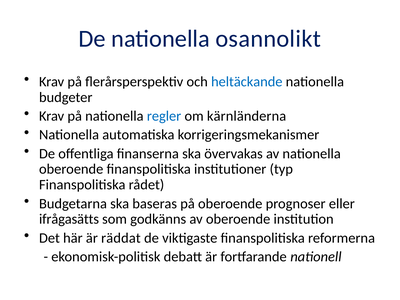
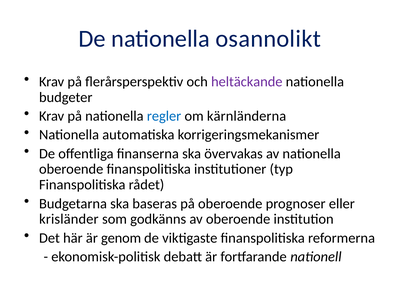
heltäckande colour: blue -> purple (247, 82)
ifrågasätts: ifrågasätts -> krisländer (69, 219)
räddat: räddat -> genom (121, 238)
